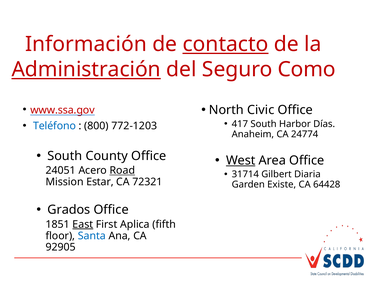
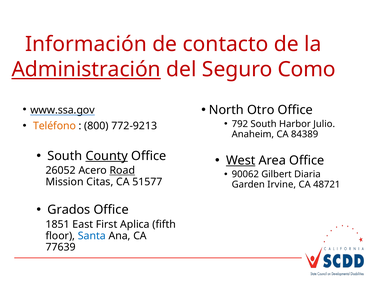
contacto underline: present -> none (226, 44)
Civic: Civic -> Otro (261, 110)
www.ssa.gov colour: red -> black (62, 110)
417: 417 -> 792 (240, 124)
Días: Días -> Julio (324, 124)
Teléfono colour: blue -> orange (54, 126)
772-1203: 772-1203 -> 772-9213 (134, 126)
24774: 24774 -> 84389 (305, 134)
County underline: none -> present (107, 156)
24051: 24051 -> 26052 (61, 171)
31714: 31714 -> 90062 (245, 174)
Estar: Estar -> Citas (100, 182)
72321: 72321 -> 51577 (147, 182)
Existe: Existe -> Irvine (282, 185)
64428: 64428 -> 48721 (327, 185)
East underline: present -> none (83, 224)
92905: 92905 -> 77639 (61, 247)
